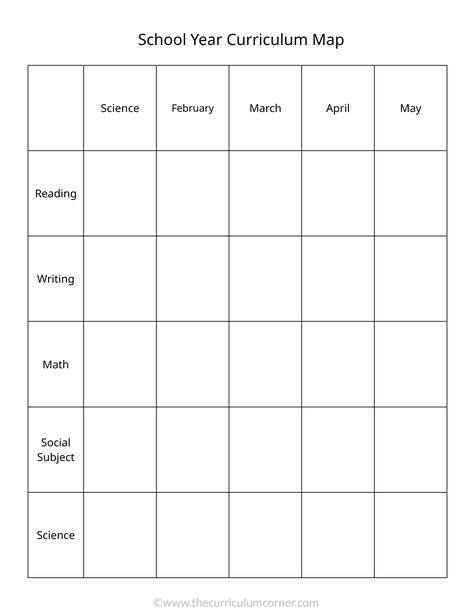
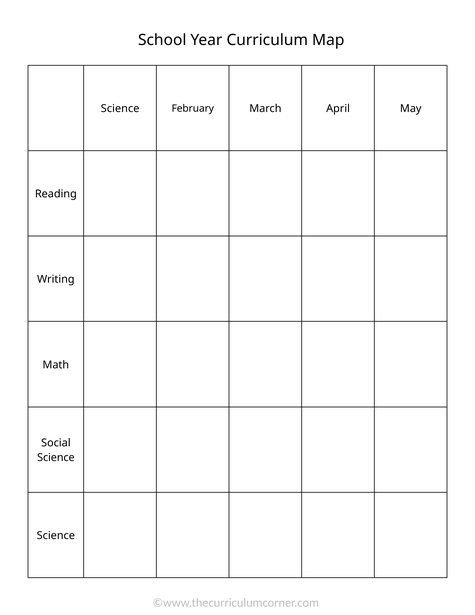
Subject: Subject -> Science (56, 457)
